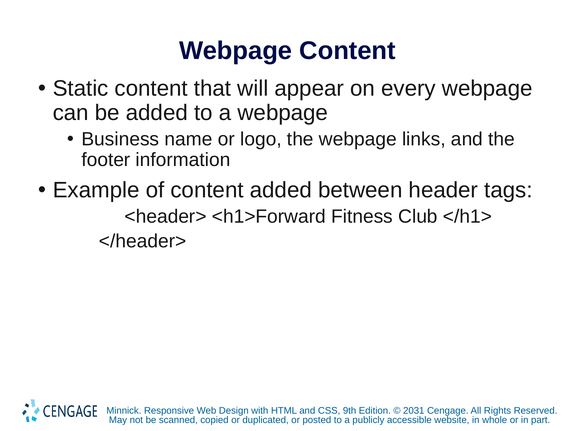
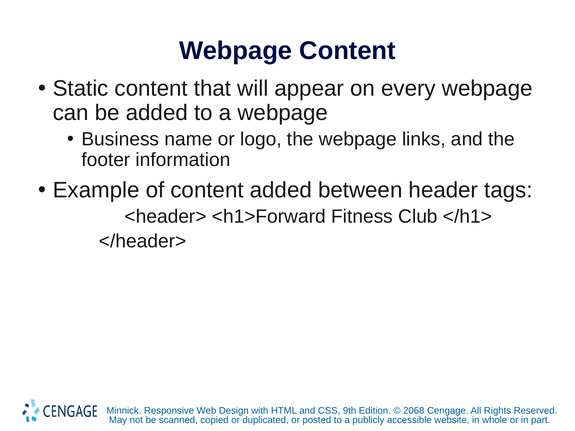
2031: 2031 -> 2068 (414, 411)
